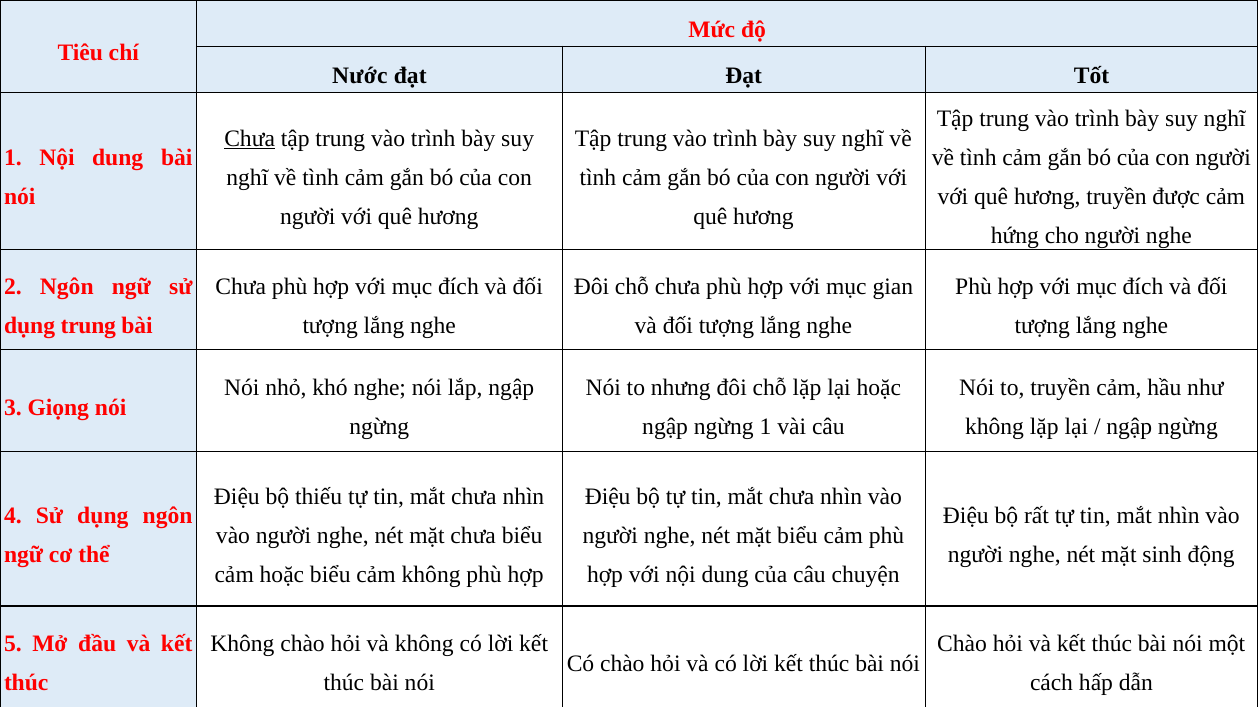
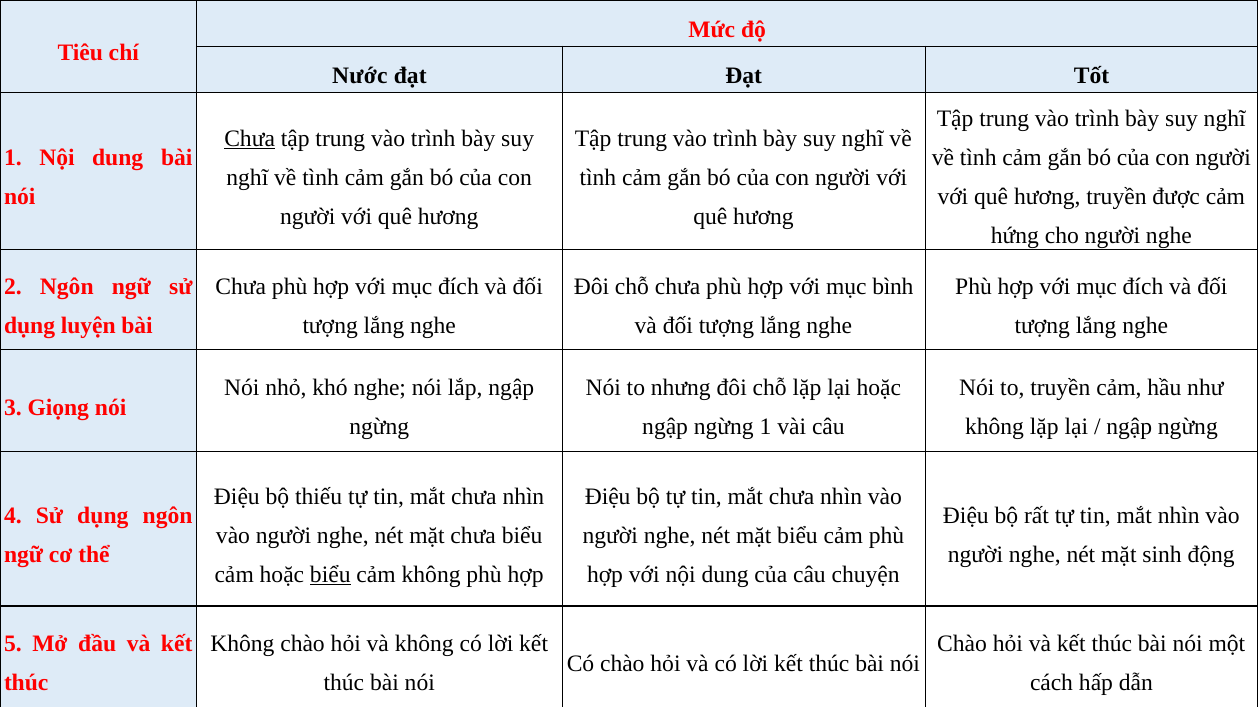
gian: gian -> bình (893, 287)
dụng trung: trung -> luyện (88, 326)
biểu underline: none -> present (330, 575)
